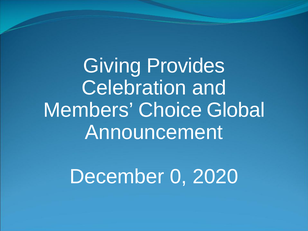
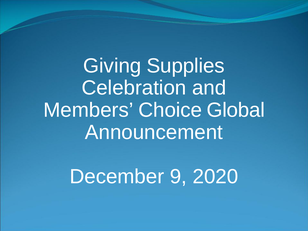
Provides: Provides -> Supplies (186, 66)
0: 0 -> 9 (178, 177)
